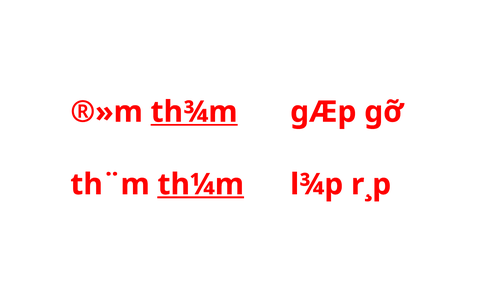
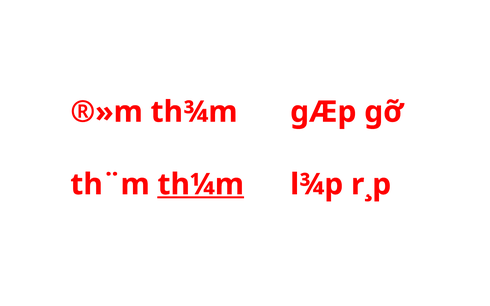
th¾m underline: present -> none (194, 112)
